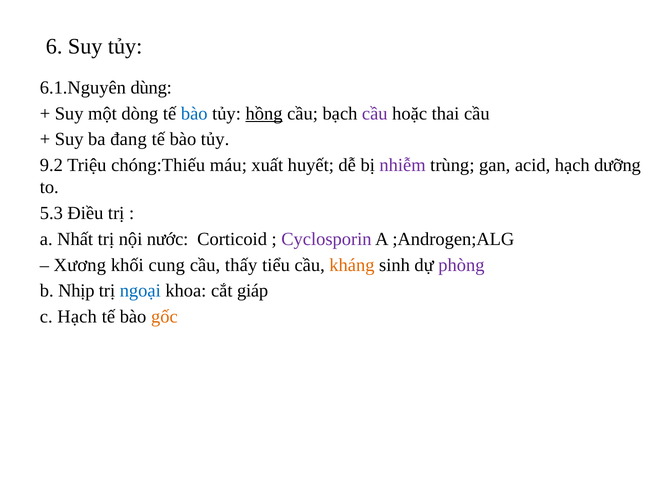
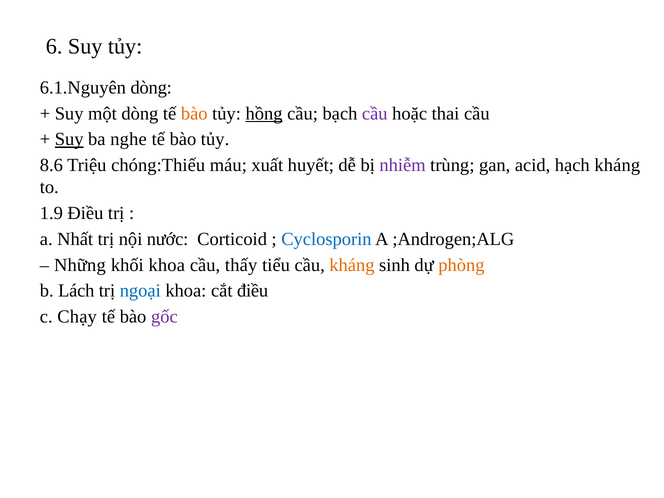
6.1.Nguyên dùng: dùng -> dòng (151, 88)
bào colour: blue -> orange (194, 114)
Suy underline: none -> present (69, 139)
đang: đang -> nghe (129, 139)
9.2: 9.2 -> 8.6 (51, 165)
hạch dưỡng: dưỡng -> kháng (617, 165)
5.3: 5.3 -> 1.9 (51, 213)
Cyclosporin colour: purple -> blue (326, 239)
Xương: Xương -> Những (80, 265)
khối cung: cung -> khoa (167, 265)
phòng colour: purple -> orange (461, 265)
Nhịp: Nhịp -> Lách (76, 291)
cắt giáp: giáp -> điều (253, 291)
c Hạch: Hạch -> Chạy (77, 317)
gốc colour: orange -> purple (164, 317)
